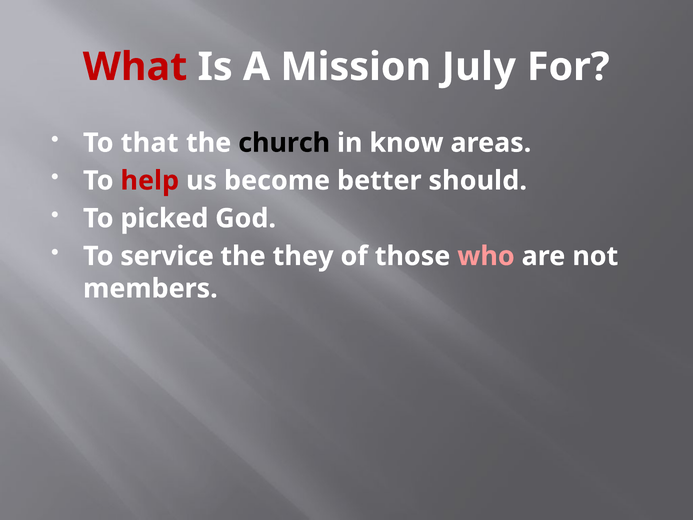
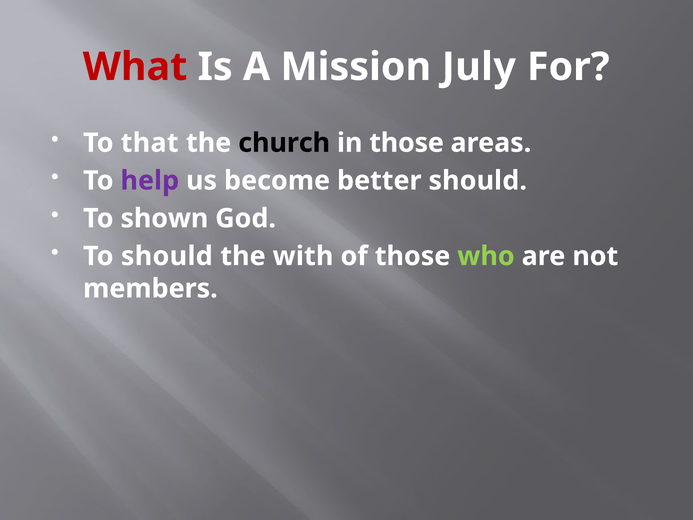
in know: know -> those (407, 143)
help colour: red -> purple (150, 181)
picked: picked -> shown (164, 218)
To service: service -> should (167, 256)
they: they -> with (303, 256)
who colour: pink -> light green (486, 256)
